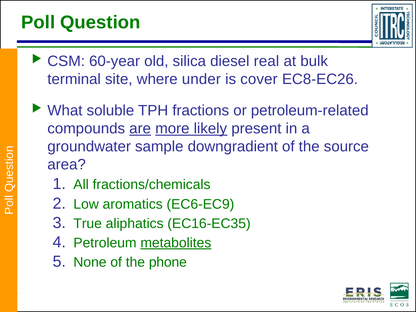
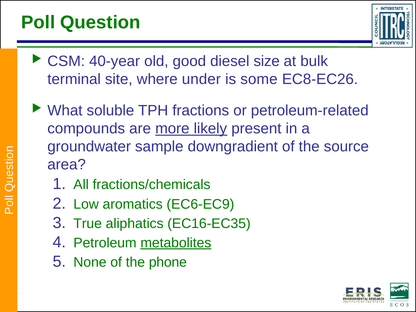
60-year: 60-year -> 40-year (115, 61)
silica: silica -> good (189, 61)
real: real -> size (267, 61)
cover: cover -> some (259, 79)
are underline: present -> none (140, 129)
